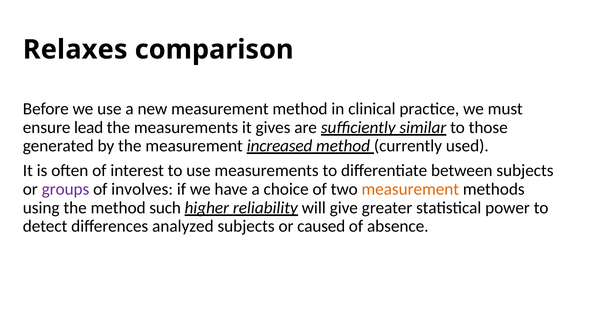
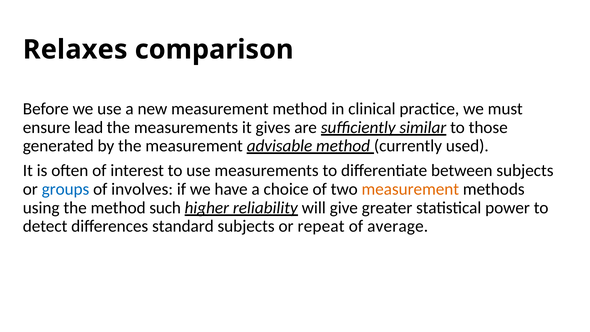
increased: increased -> advisable (280, 146)
groups colour: purple -> blue (65, 189)
analyzed: analyzed -> standard (183, 226)
caused: caused -> repeat (321, 226)
absence: absence -> average (398, 226)
